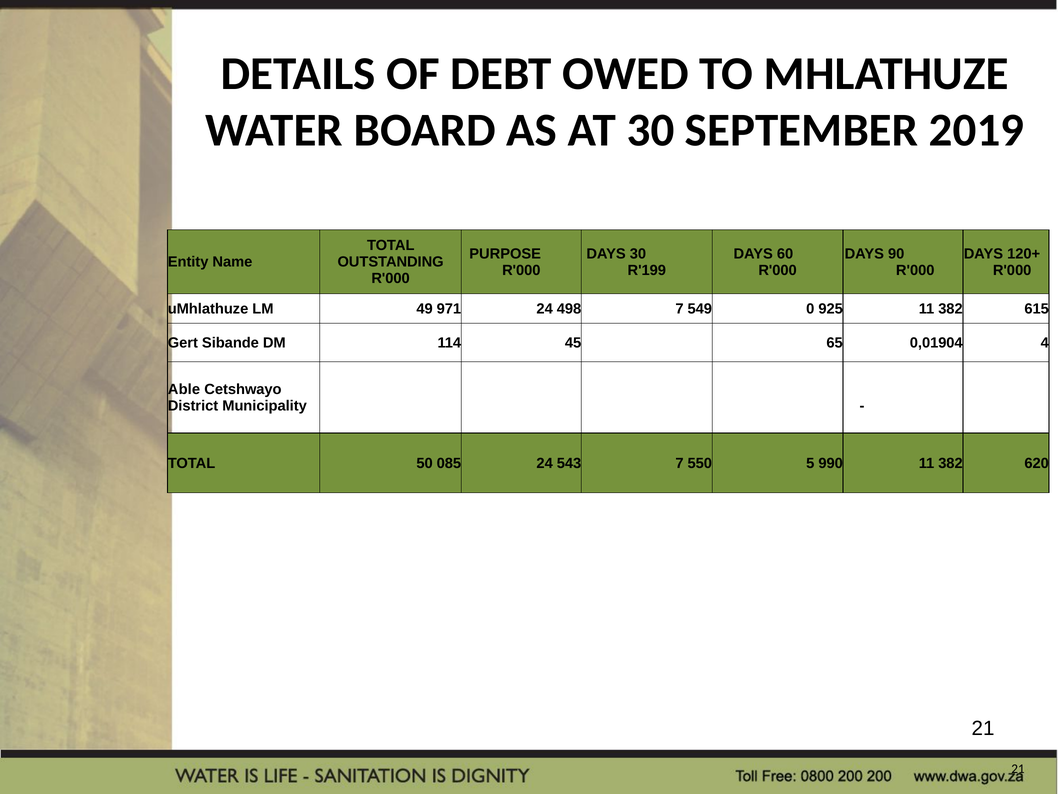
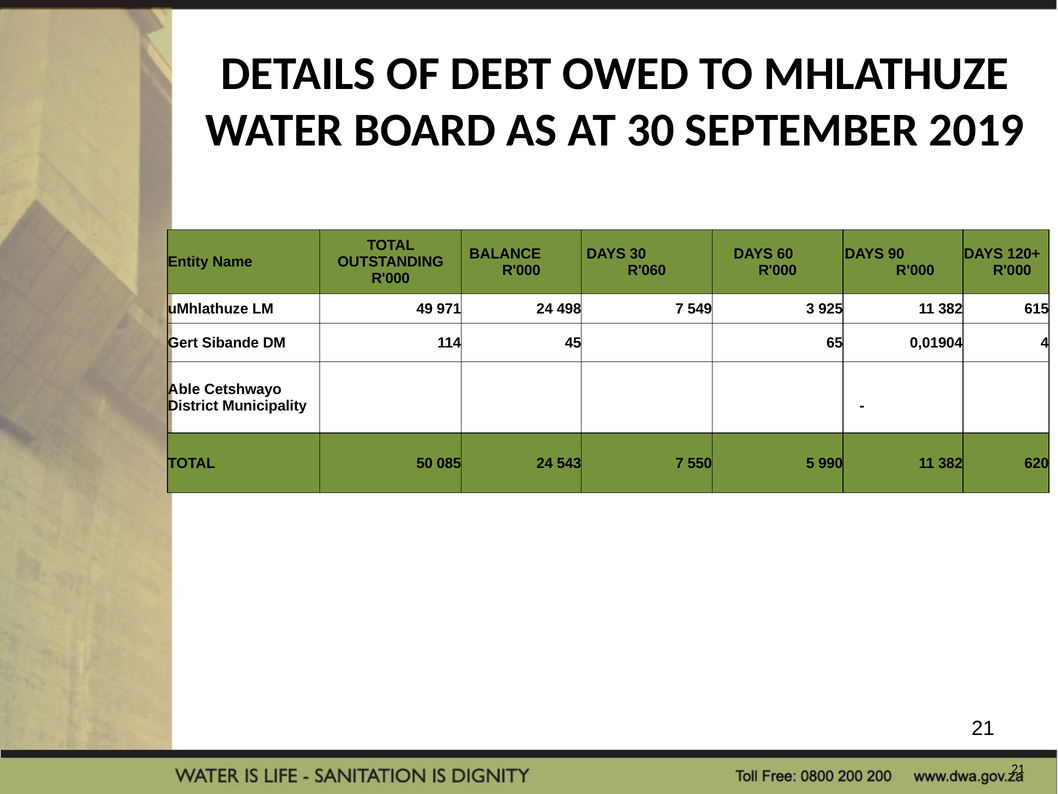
PURPOSE: PURPOSE -> BALANCE (505, 254)
R'199: R'199 -> R'060 (647, 270)
0: 0 -> 3 (810, 309)
